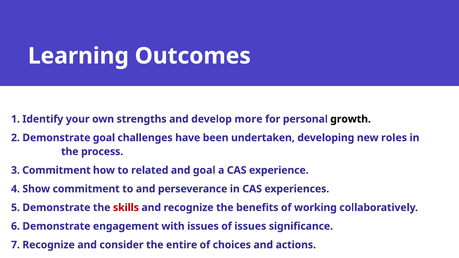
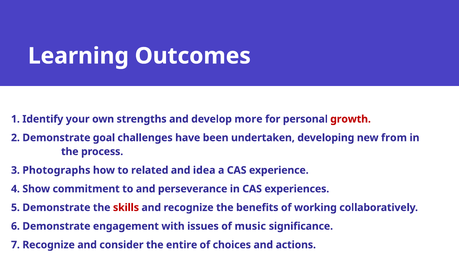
growth colour: black -> red (351, 119)
roles: roles -> from (394, 138)
3 Commitment: Commitment -> Photographs (56, 170)
and goal: goal -> idea (204, 170)
of issues: issues -> music (250, 226)
